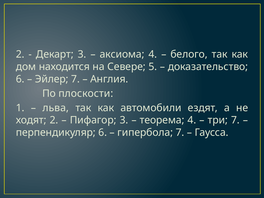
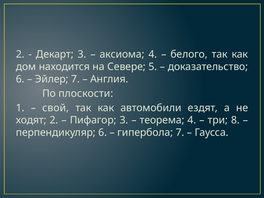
льва: льва -> свой (56, 108)
три 7: 7 -> 8 (235, 120)
